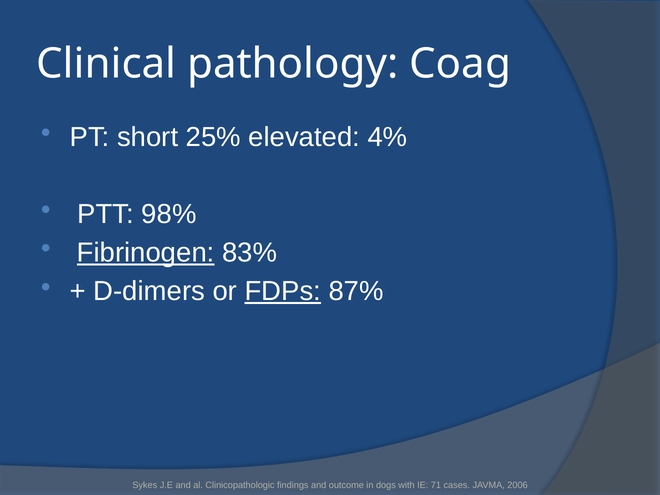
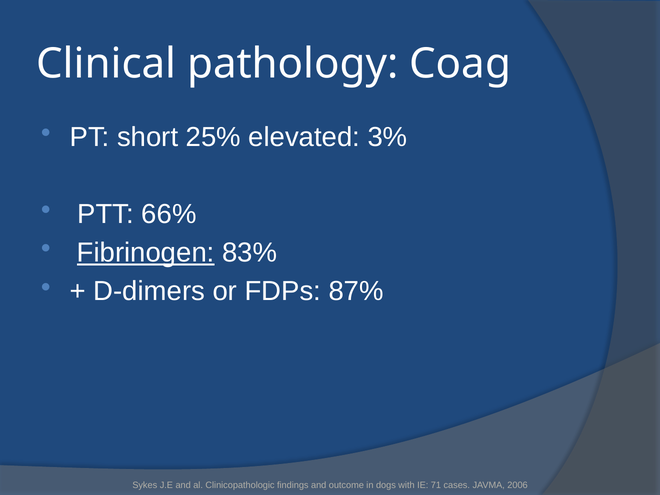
4%: 4% -> 3% (387, 137)
98%: 98% -> 66% (169, 214)
FDPs underline: present -> none (283, 291)
